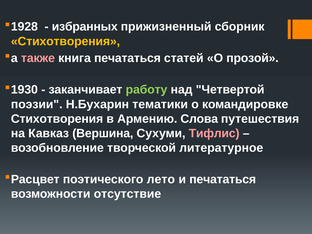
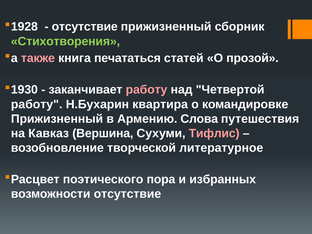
избранных: избранных -> отсутствие (85, 27)
Стихотворения colour: yellow -> light green (65, 41)
работу colour: light green -> pink (147, 90)
поэзии: поэзии -> работу (37, 104)
тематики: тематики -> квартира (160, 104)
Стихотворения: Стихотворения -> Прижизненный (57, 119)
лето: лето -> пора (161, 179)
и печататься: печататься -> избранных (223, 179)
